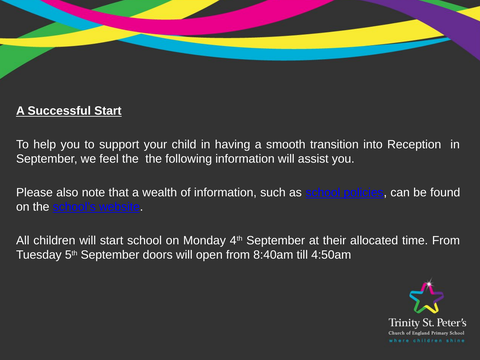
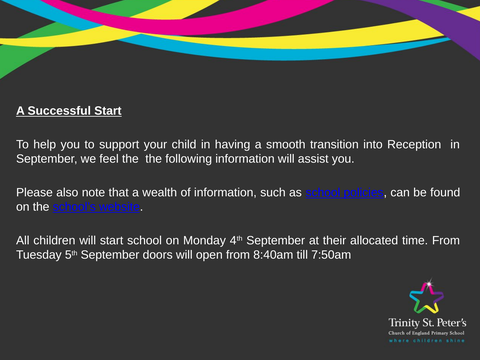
4:50am: 4:50am -> 7:50am (331, 255)
